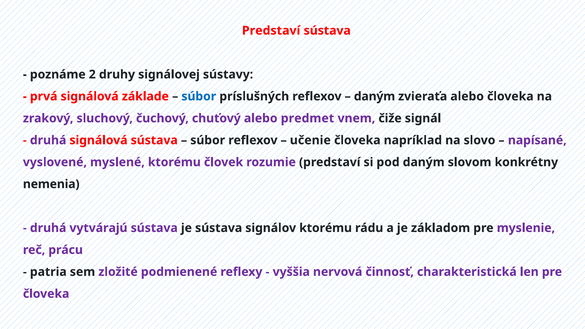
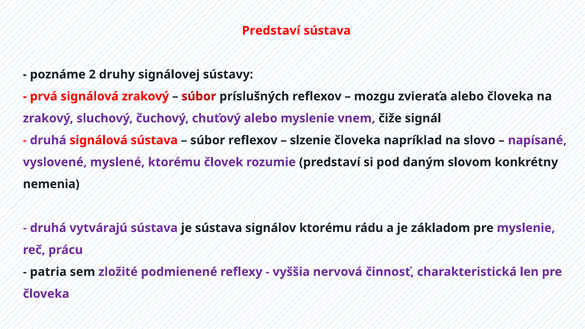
signálová základe: základe -> zrakový (145, 96)
súbor colour: blue -> red (199, 96)
daným: daným -> mozgu (374, 96)
alebo predmet: predmet -> myslenie (308, 118)
učenie: učenie -> slzenie (310, 140)
